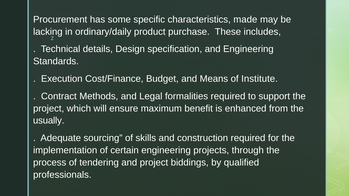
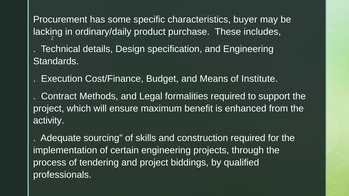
made: made -> buyer (245, 19)
usually: usually -> activity (49, 121)
